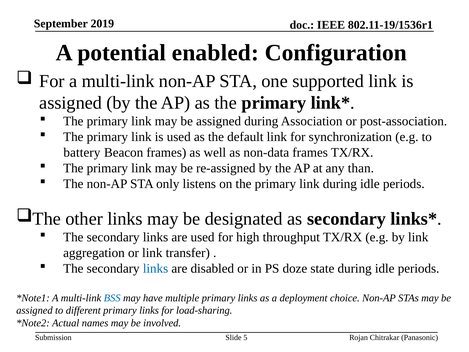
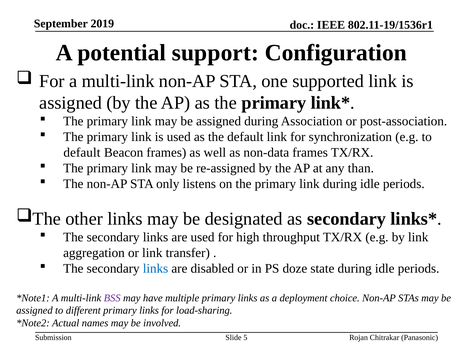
enabled: enabled -> support (215, 53)
battery: battery -> default (82, 153)
BSS colour: blue -> purple (112, 298)
